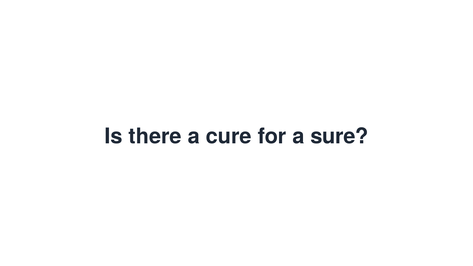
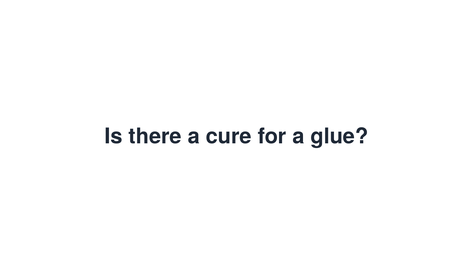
sure: sure -> glue (339, 136)
